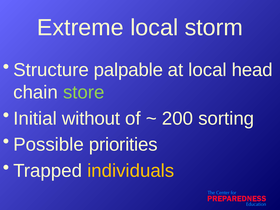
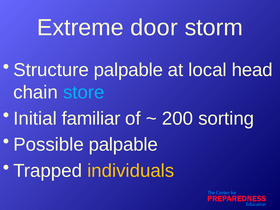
Extreme local: local -> door (154, 28)
store colour: light green -> light blue (84, 92)
without: without -> familiar (91, 118)
Possible priorities: priorities -> palpable (123, 145)
